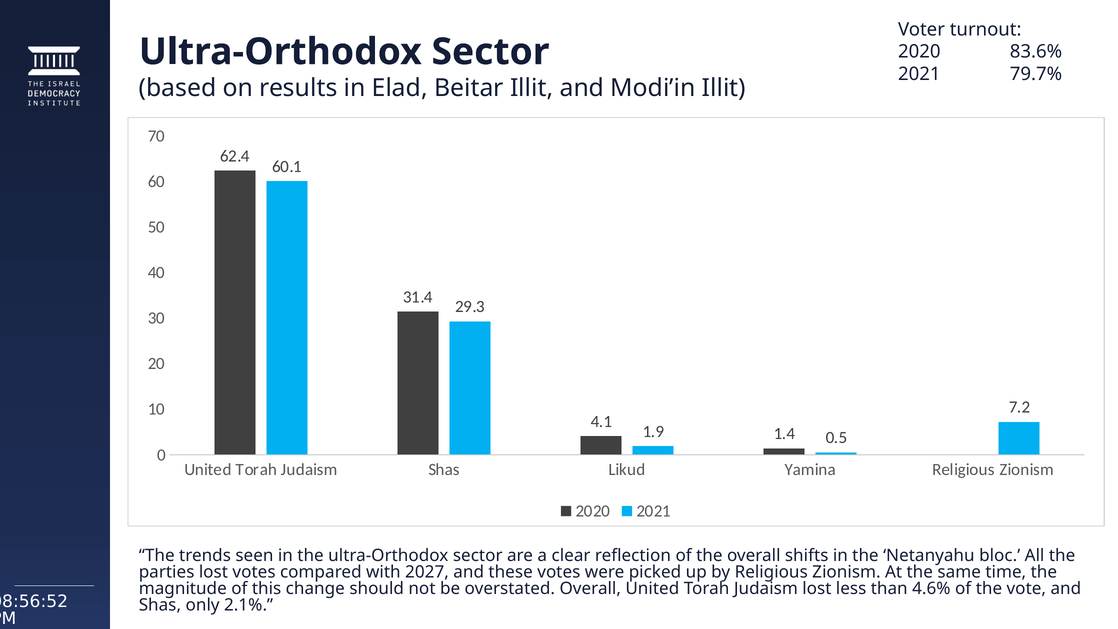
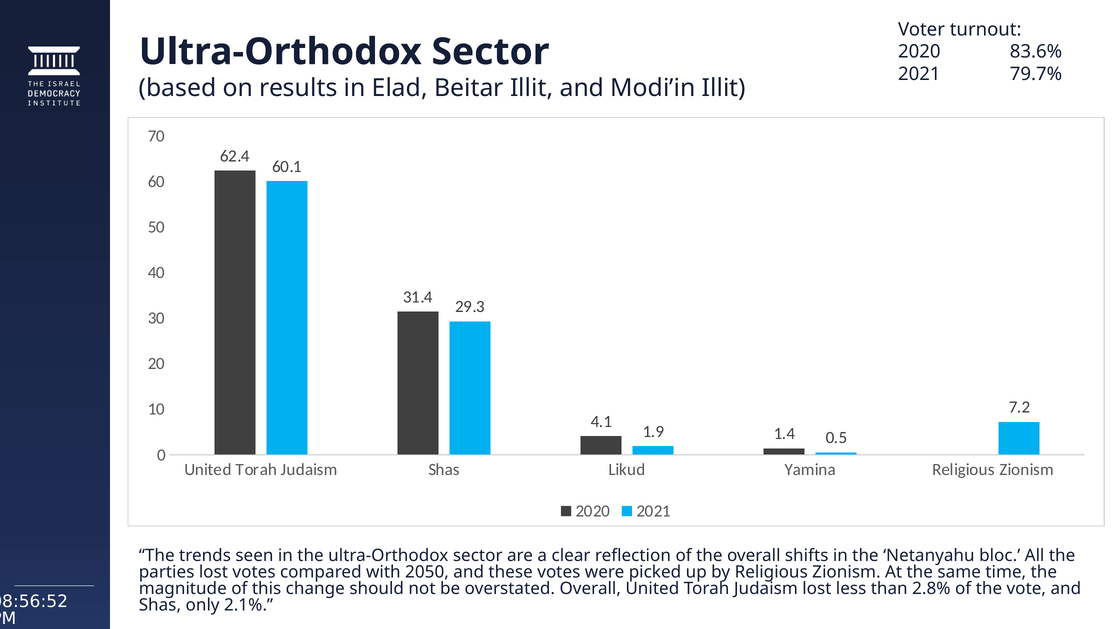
2027: 2027 -> 2050 (427, 572)
4.6%: 4.6% -> 2.8% (931, 588)
